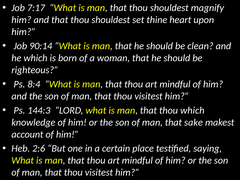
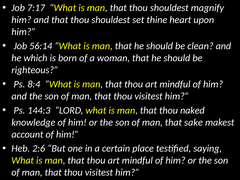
90:14: 90:14 -> 56:14 (41, 46)
thou which: which -> naked (192, 110)
